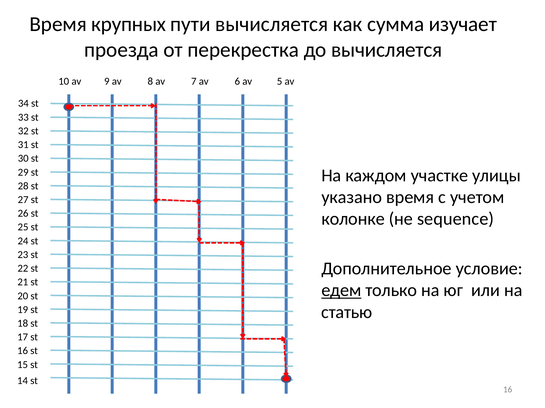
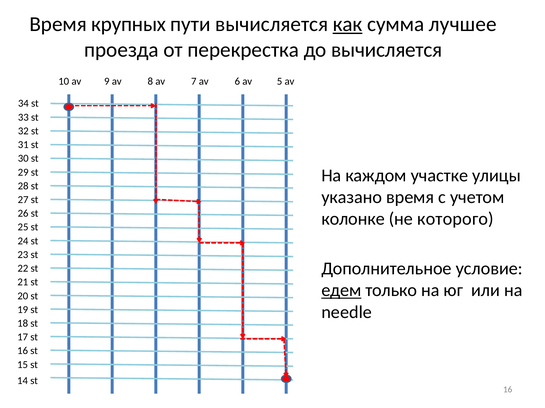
как underline: none -> present (348, 24)
изучает: изучает -> лучшее (463, 24)
sequence: sequence -> которого (455, 219)
статью: статью -> needle (347, 313)
